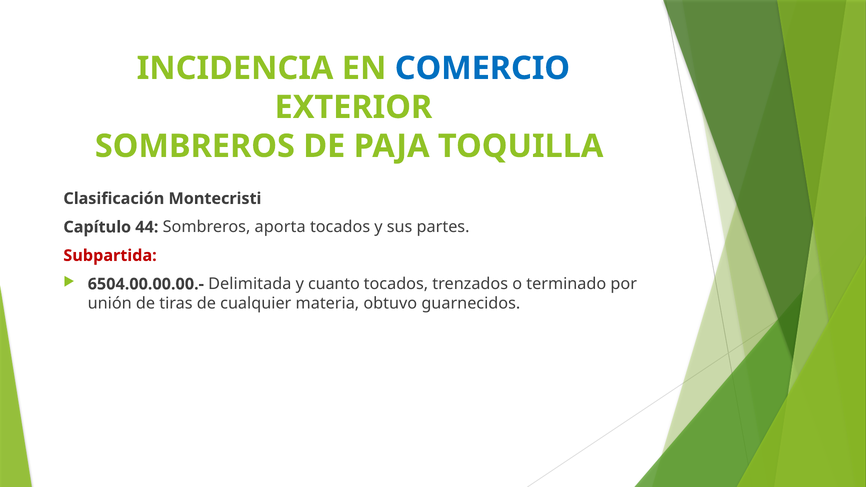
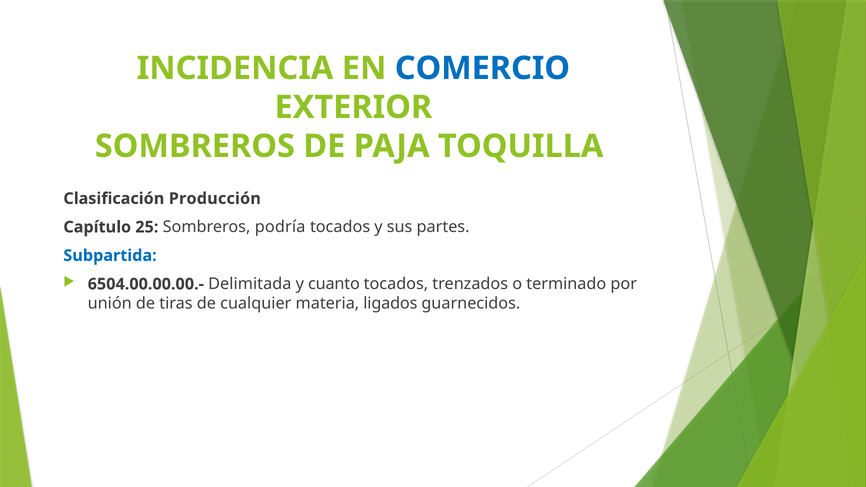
Montecristi: Montecristi -> Producción (215, 199)
44: 44 -> 25 (147, 227)
aporta: aporta -> podría (280, 227)
Subpartida colour: red -> blue (110, 256)
obtuvo: obtuvo -> ligados (390, 304)
